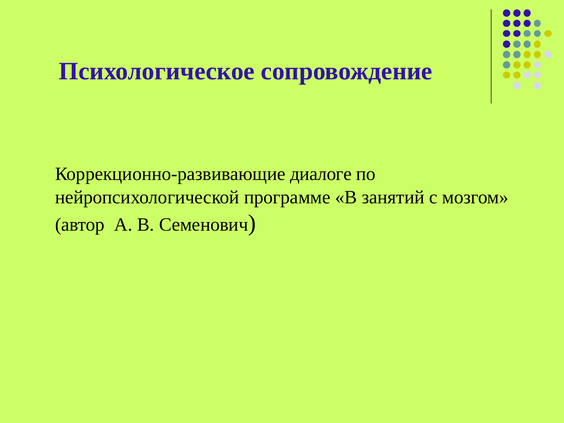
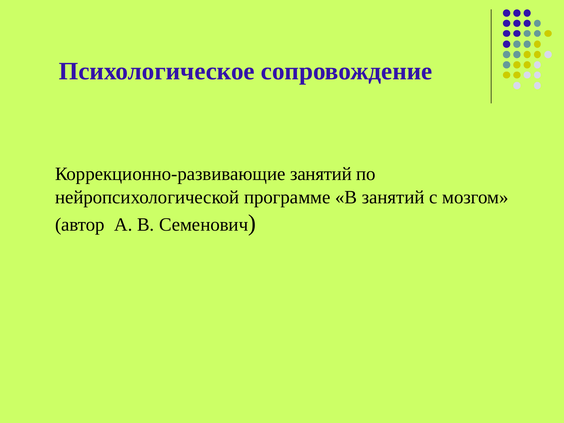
Коррекционно-развивающие диалоге: диалоге -> занятий (321, 174)
